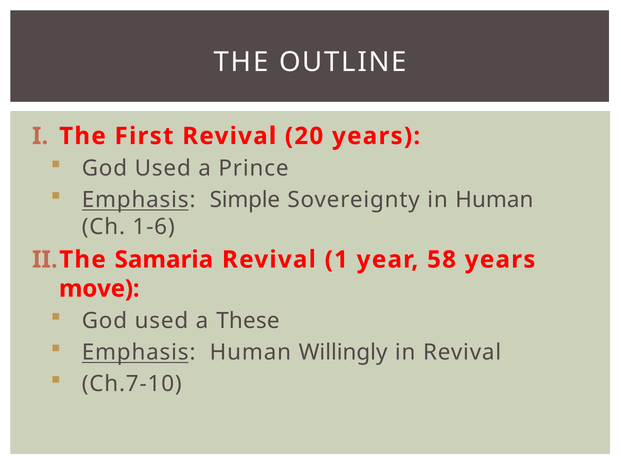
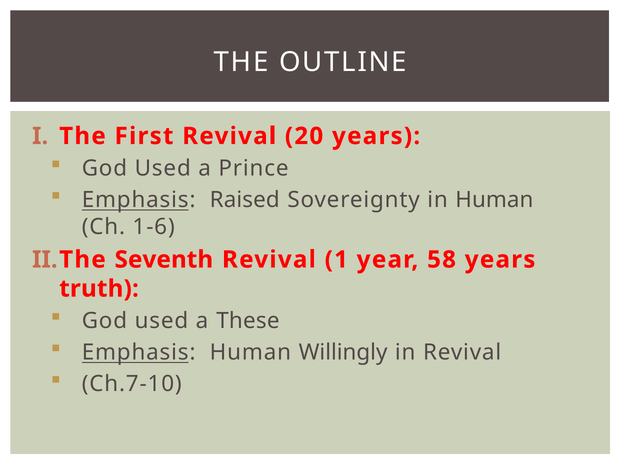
Simple: Simple -> Raised (245, 200)
Samaria: Samaria -> Seventh (164, 259)
move: move -> truth (99, 288)
